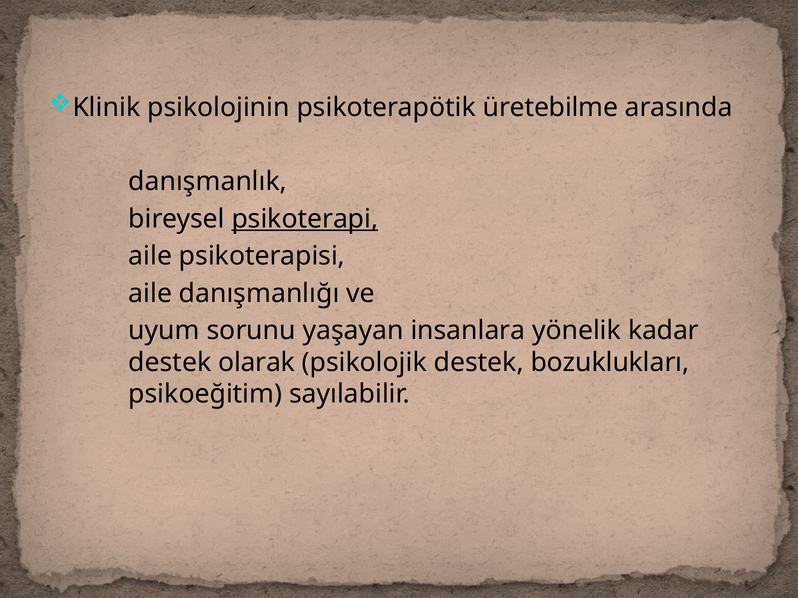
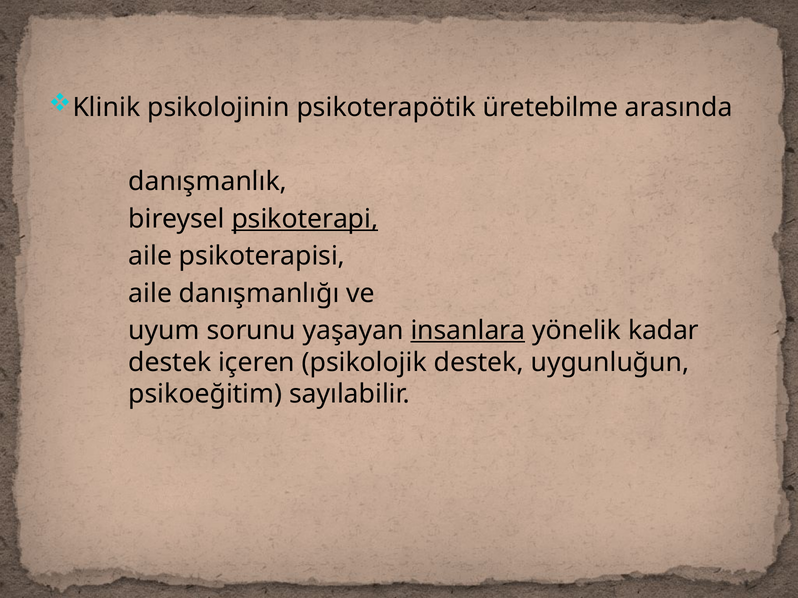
insanlara underline: none -> present (468, 331)
olarak: olarak -> içeren (257, 363)
bozuklukları: bozuklukları -> uygunluğun (610, 363)
